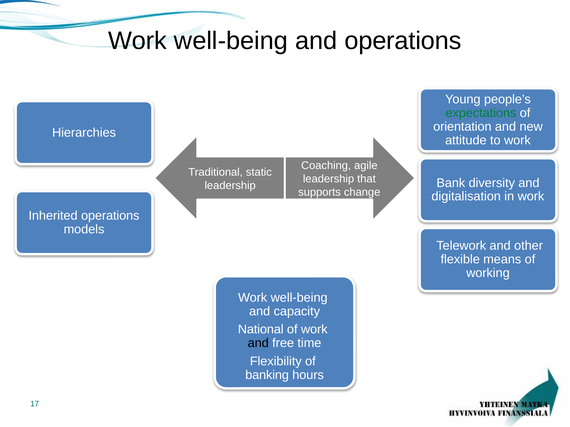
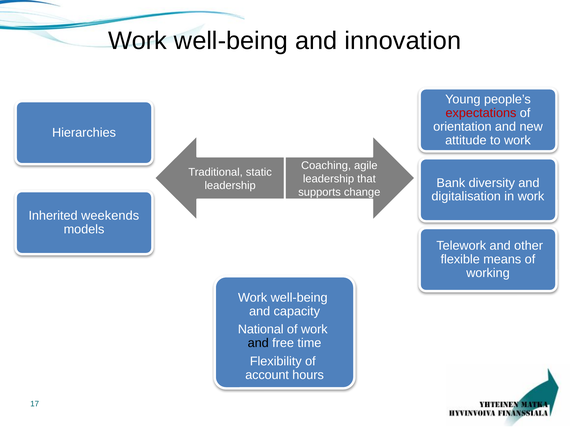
and operations: operations -> innovation (403, 41)
expectations colour: green -> red (481, 113)
Inherited operations: operations -> weekends (110, 216)
banking: banking -> account (267, 375)
